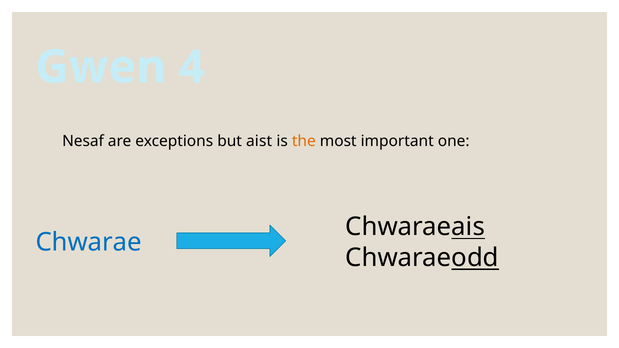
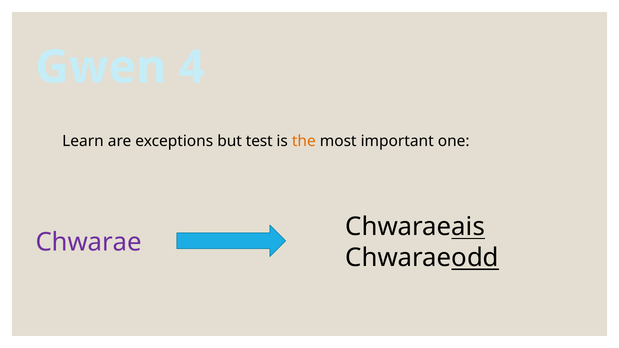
Nesaf: Nesaf -> Learn (83, 141)
aist: aist -> test (259, 141)
Chwarae colour: blue -> purple (89, 243)
